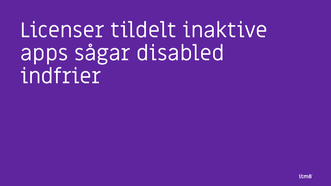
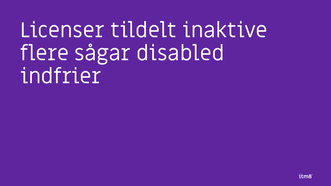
apps: apps -> flere (44, 53)
